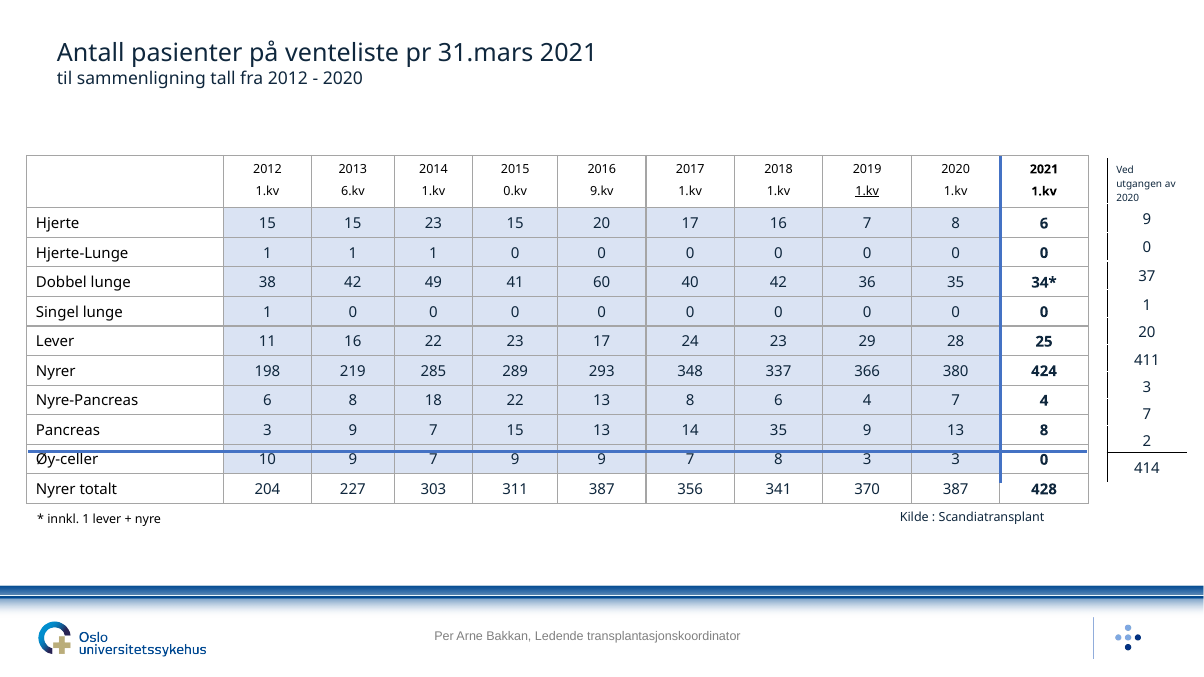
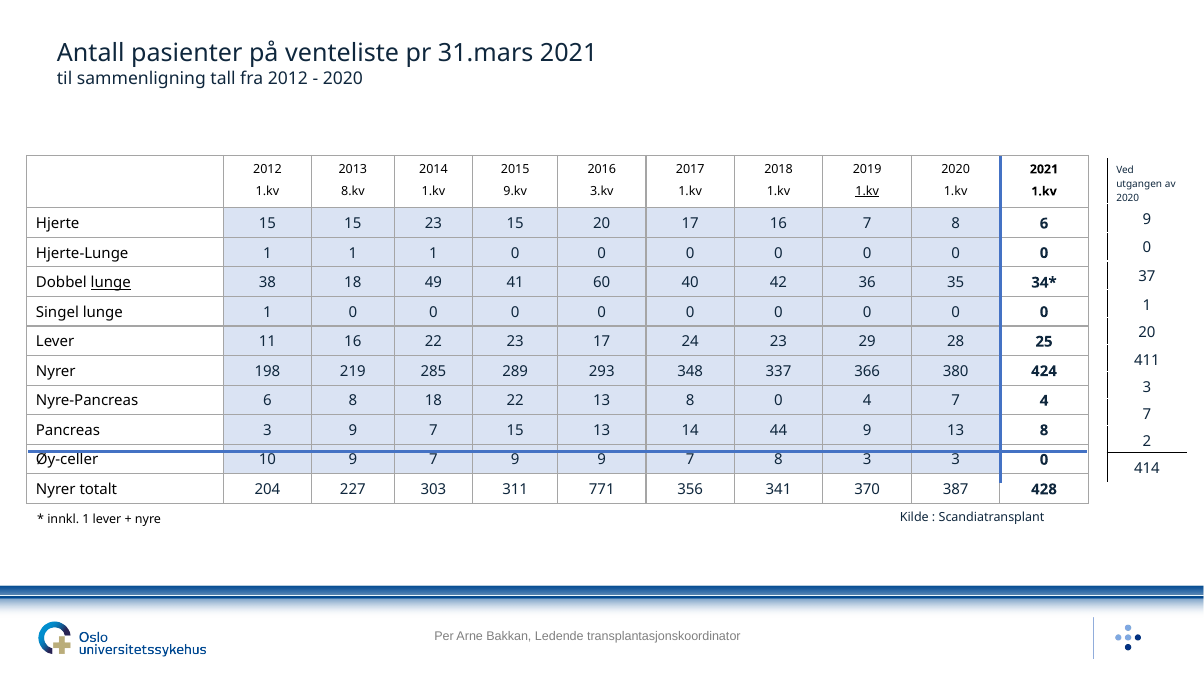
6.kv: 6.kv -> 8.kv (353, 191)
0.kv: 0.kv -> 9.kv (515, 191)
9.kv: 9.kv -> 3.kv (602, 191)
lunge underline: none -> present (111, 283)
38 42: 42 -> 18 (353, 283)
13 8 6: 6 -> 0 (779, 401)
14 35: 35 -> 44 (779, 430)
311 387: 387 -> 771 (602, 489)
